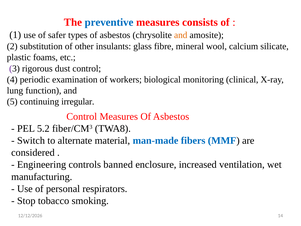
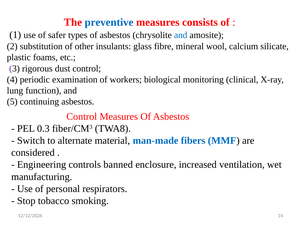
and colour: orange -> blue (181, 35)
continuing irregular: irregular -> asbestos (78, 101)
5.2: 5.2 -> 0.3 (43, 128)
